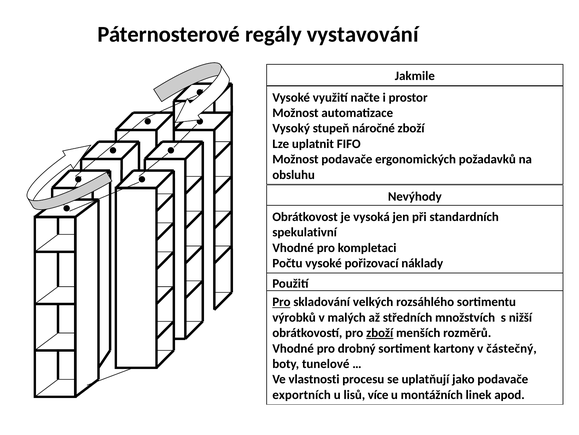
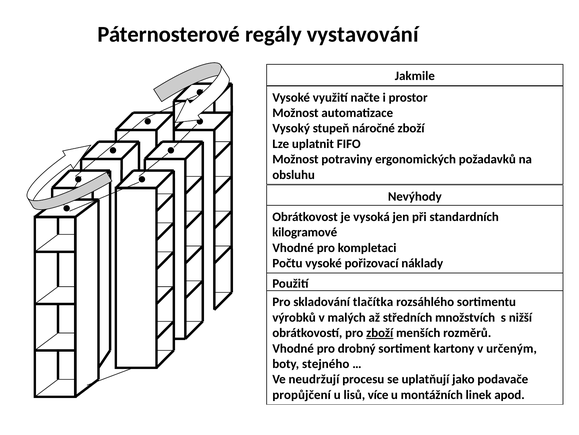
Možnost podavače: podavače -> potraviny (347, 159)
spekulativní: spekulativní -> kilogramové (305, 232)
Pro underline: present -> none (281, 302)
velkých: velkých -> tlačítka (373, 302)
částečný: částečný -> určeným (512, 348)
tunelové: tunelové -> stejného (326, 363)
vlastnosti: vlastnosti -> neudržují (314, 379)
exportních: exportních -> propůjčení (302, 394)
